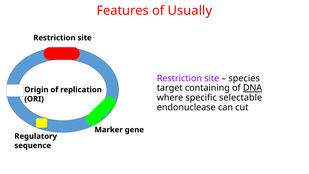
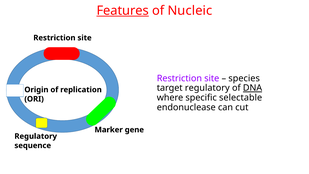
Features underline: none -> present (123, 11)
Usually: Usually -> Nucleic (190, 11)
target containing: containing -> regulatory (207, 88)
